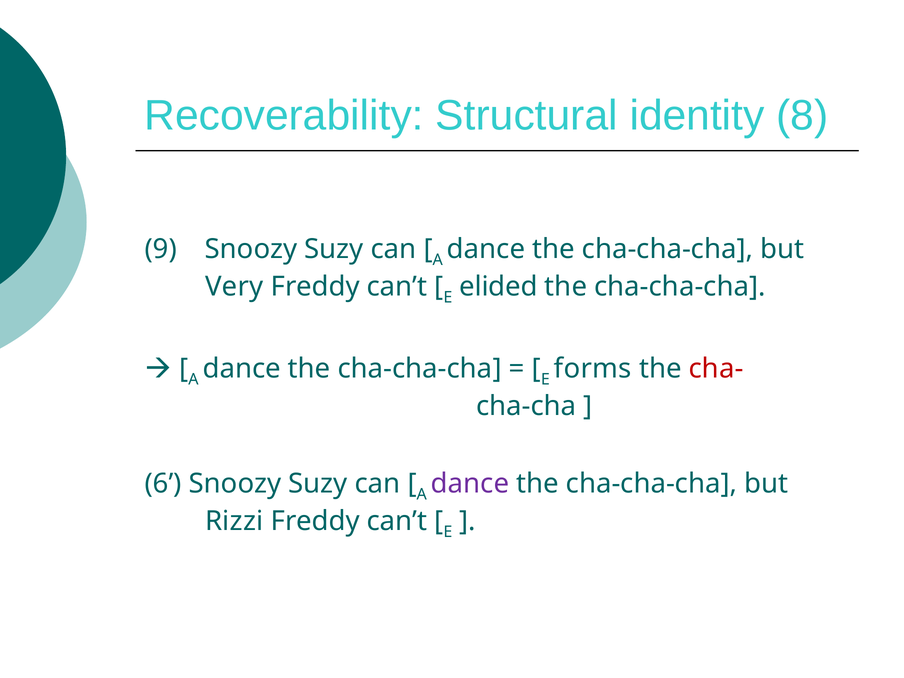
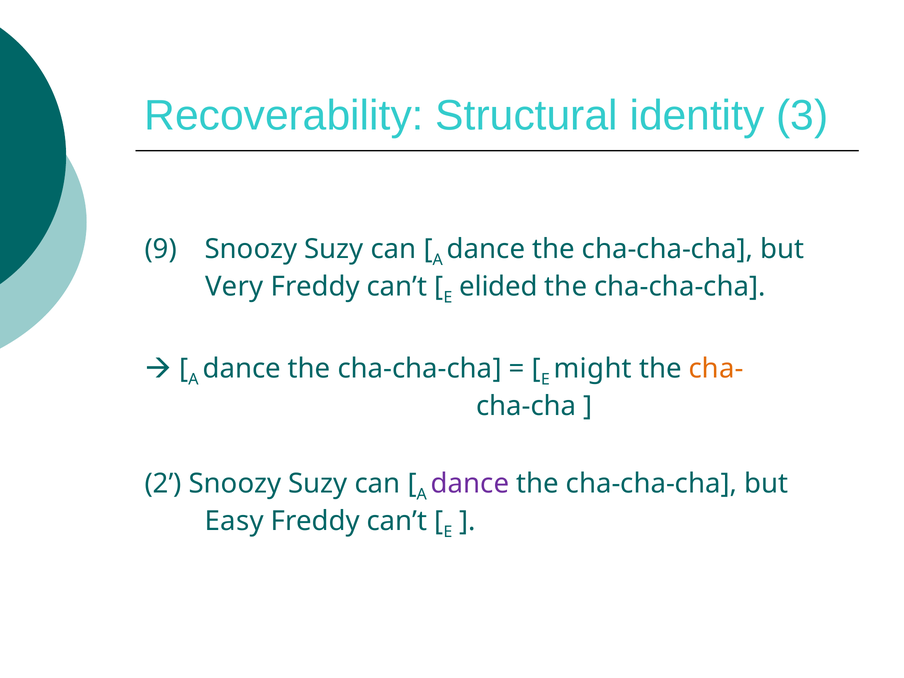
8: 8 -> 3 (802, 116)
forms: forms -> might (593, 369)
cha- colour: red -> orange (716, 369)
6: 6 -> 2 (163, 484)
Rizzi: Rizzi -> Easy (234, 521)
